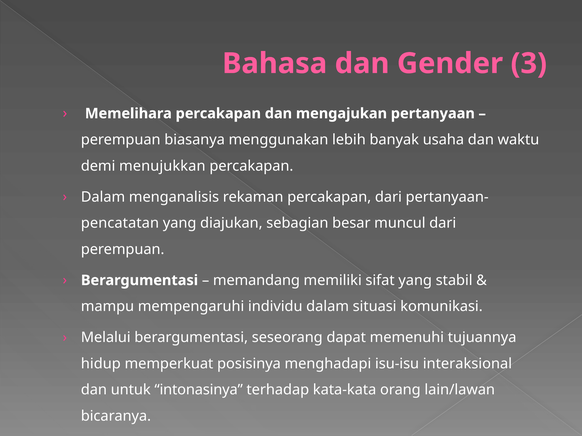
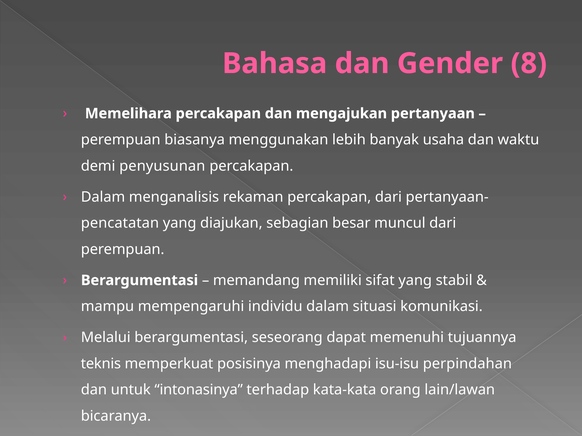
3: 3 -> 8 (529, 64)
menujukkan: menujukkan -> penyusunan (162, 166)
hidup: hidup -> teknis (101, 364)
interaksional: interaksional -> perpindahan (467, 364)
